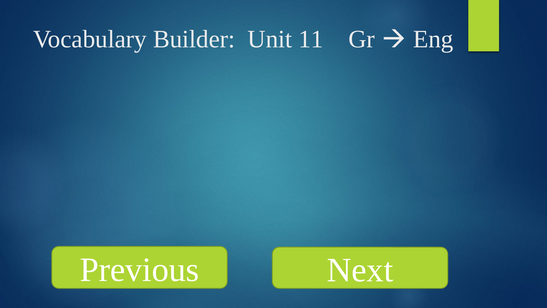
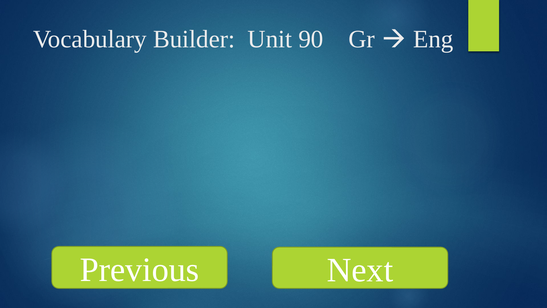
11: 11 -> 90 (311, 39)
